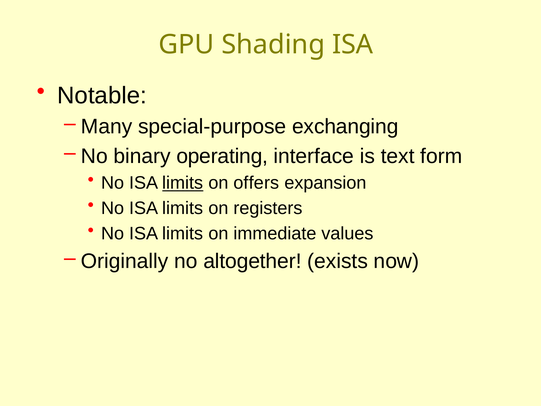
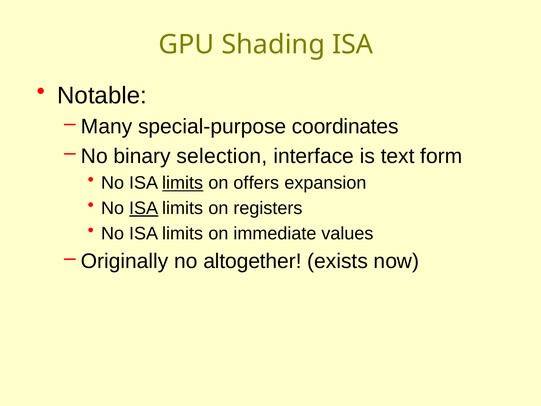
exchanging: exchanging -> coordinates (345, 127)
operating: operating -> selection (222, 156)
ISA underline: none -> present (144, 208)
